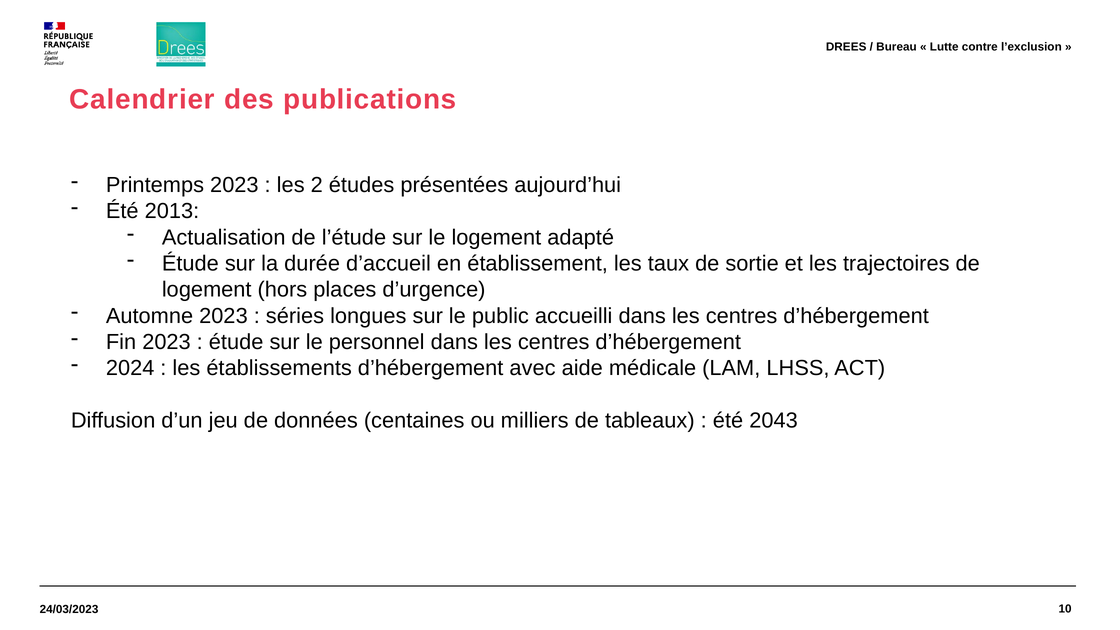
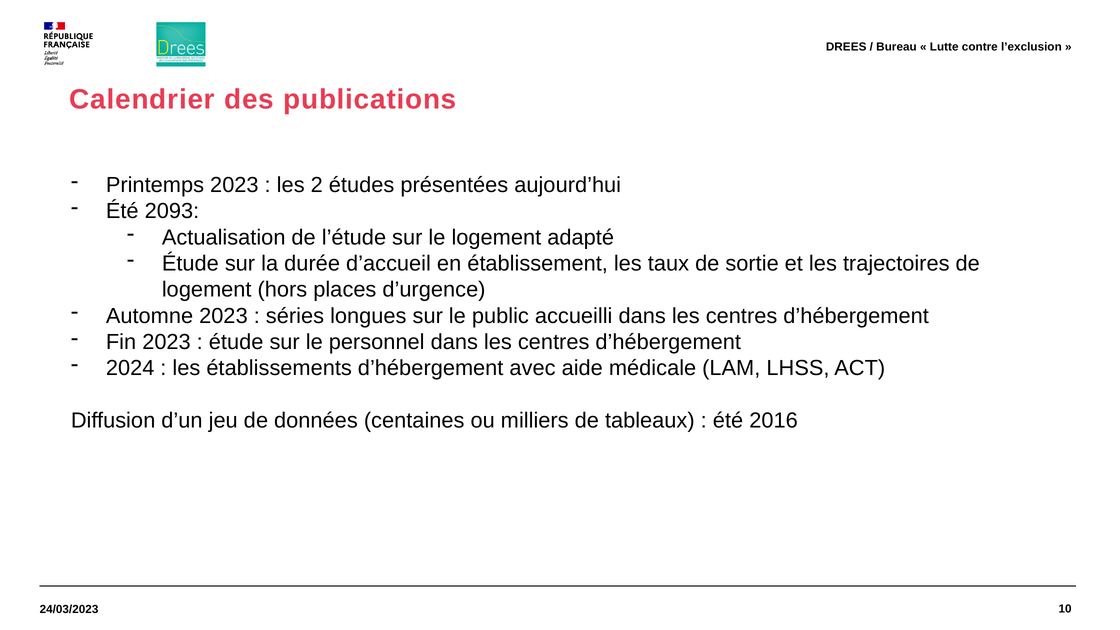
2013: 2013 -> 2093 (172, 211)
2043: 2043 -> 2016 (774, 420)
